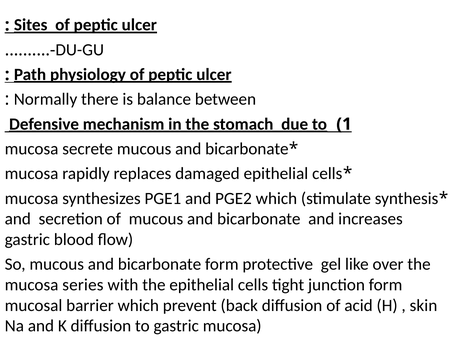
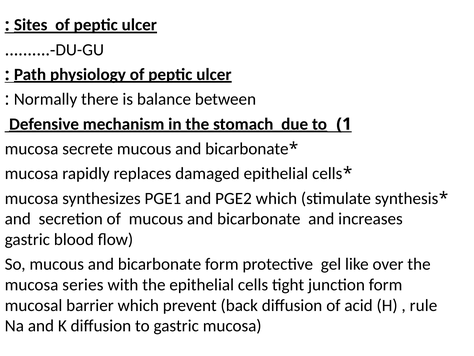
skin: skin -> rule (423, 305)
